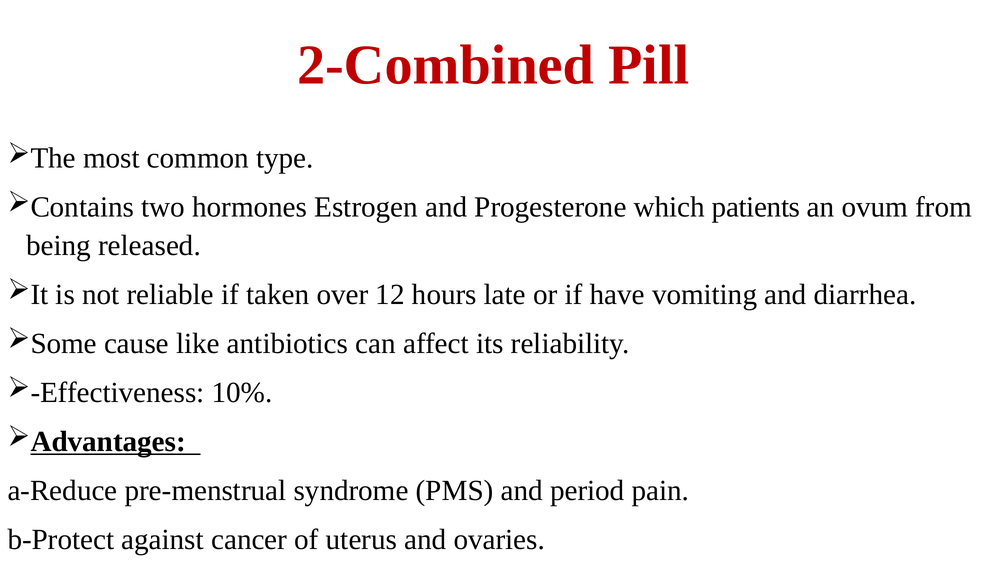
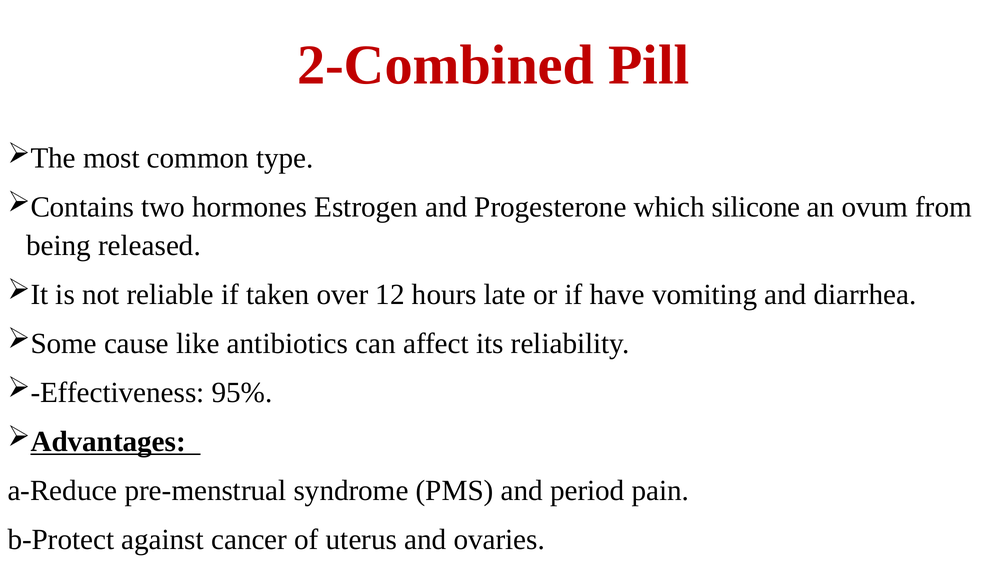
patients: patients -> silicone (756, 207)
10%: 10% -> 95% (242, 393)
